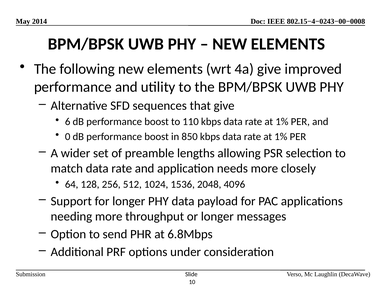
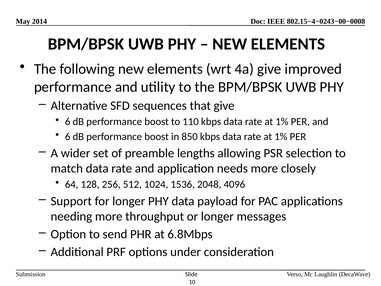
0: 0 -> 6 (68, 136)
